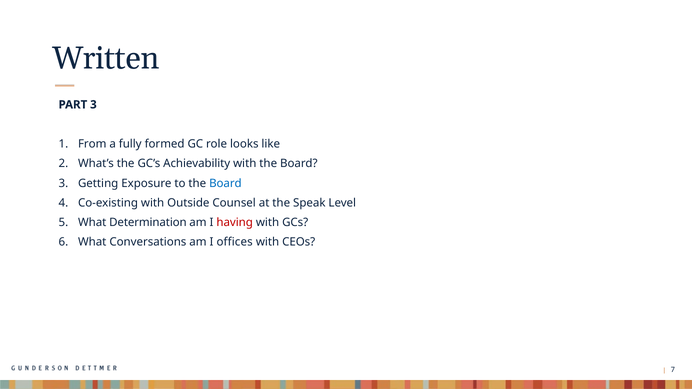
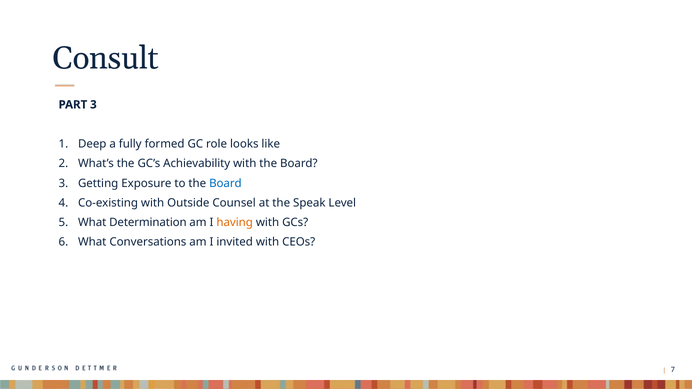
Written: Written -> Consult (106, 58)
From: From -> Deep (92, 144)
having colour: red -> orange (235, 223)
offices: offices -> invited (235, 242)
